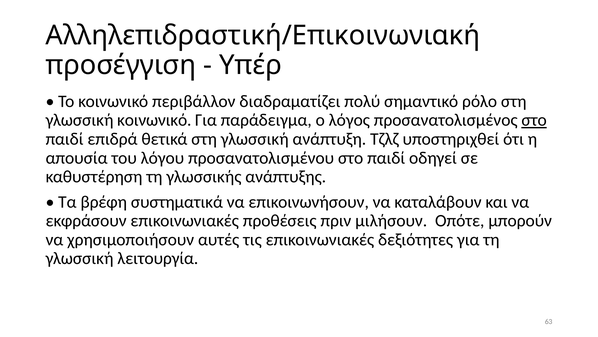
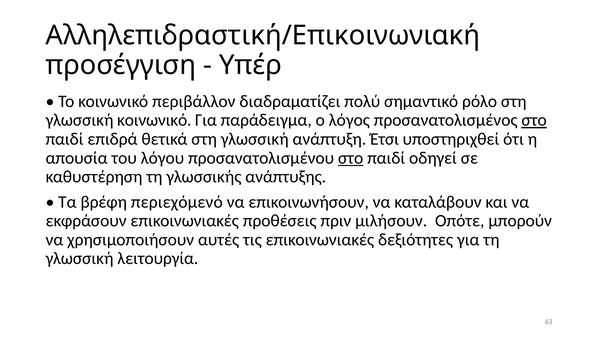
Τζλζ: Τζλζ -> Έτσι (384, 139)
στο underline: none -> present (351, 158)
συστηματικά: συστηματικά -> περιεχόμενό (177, 202)
